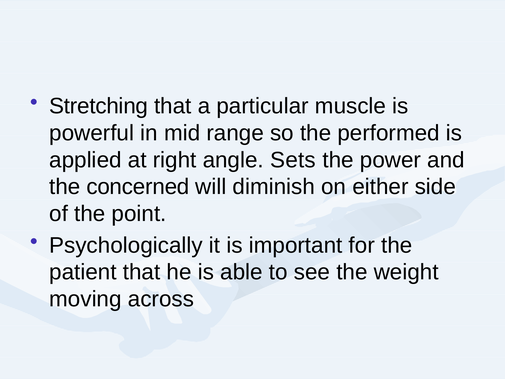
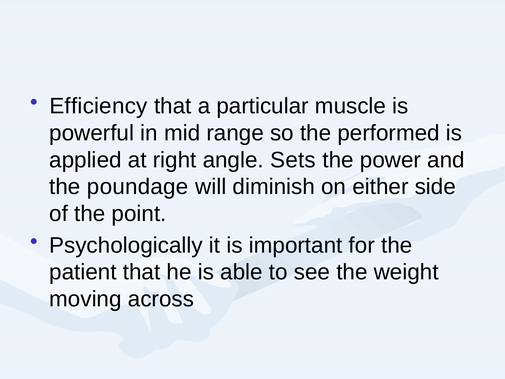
Stretching: Stretching -> Efficiency (98, 106)
concerned: concerned -> poundage (138, 187)
